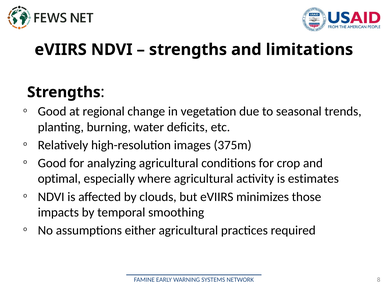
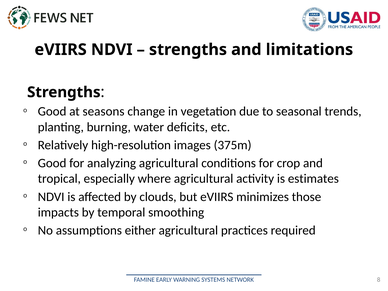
regional: regional -> seasons (104, 111)
optimal: optimal -> tropical (59, 179)
